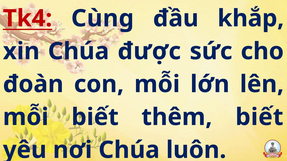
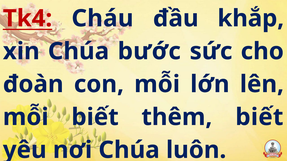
Cùng: Cùng -> Cháu (102, 18)
được: được -> bước (149, 51)
